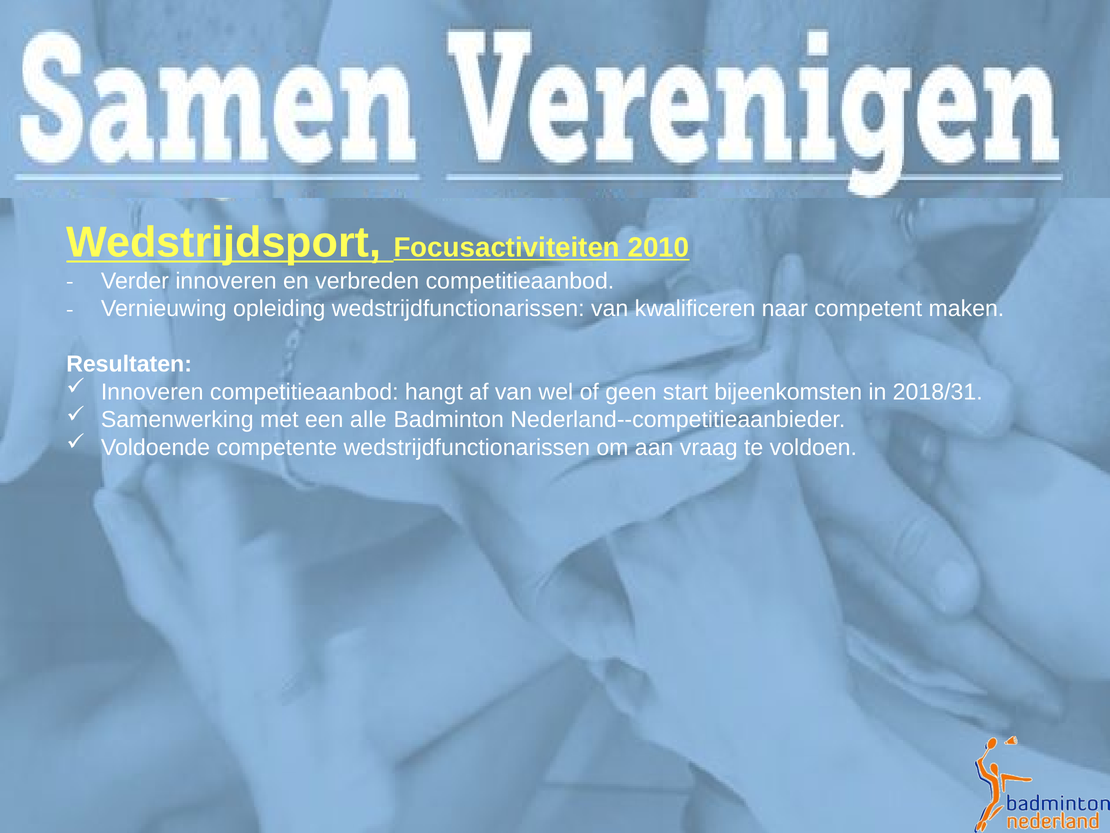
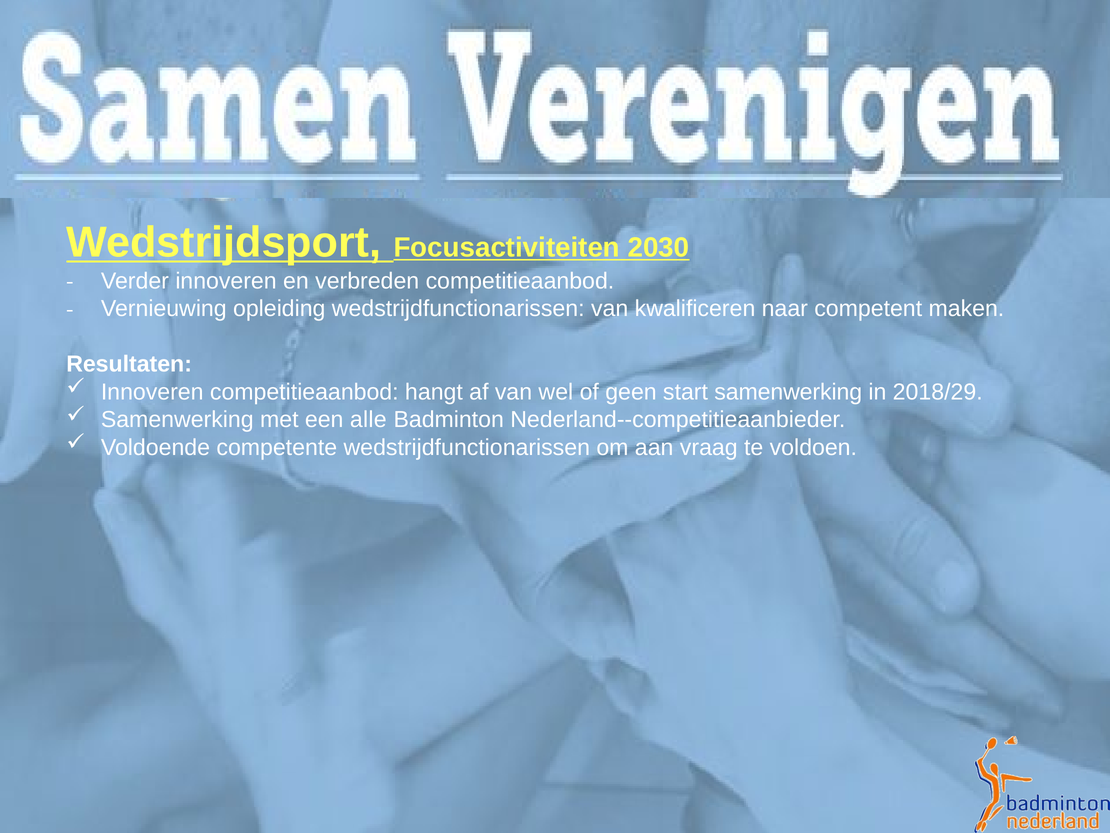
2010: 2010 -> 2030 (658, 247)
start bijeenkomsten: bijeenkomsten -> samenwerking (788, 392)
2018/31: 2018/31 -> 2018/29 (938, 392)
